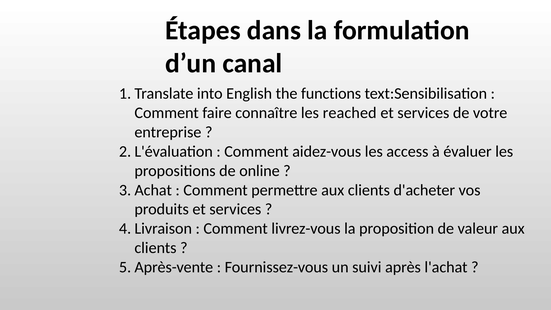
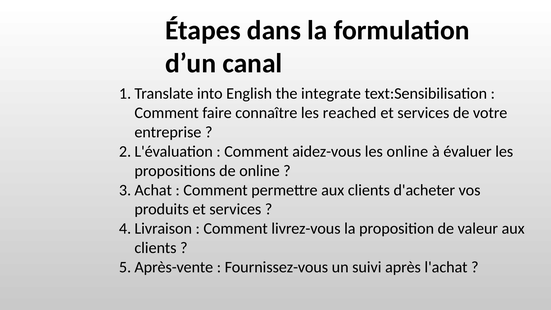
functions: functions -> integrate (331, 94)
les access: access -> online (407, 151)
